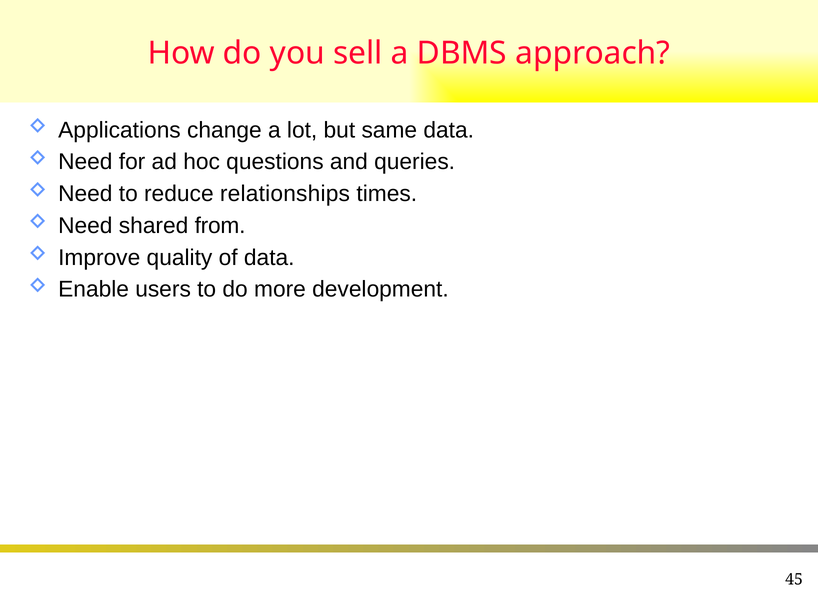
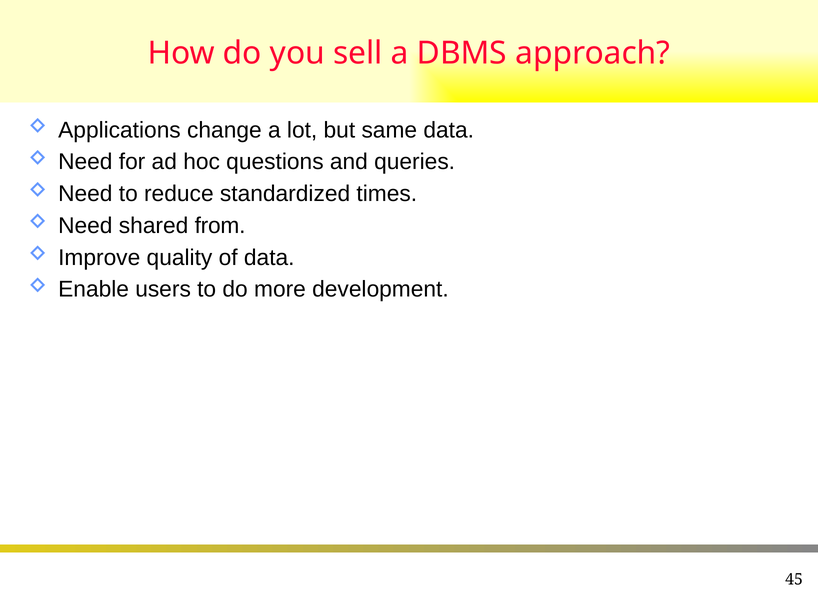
relationships: relationships -> standardized (285, 194)
